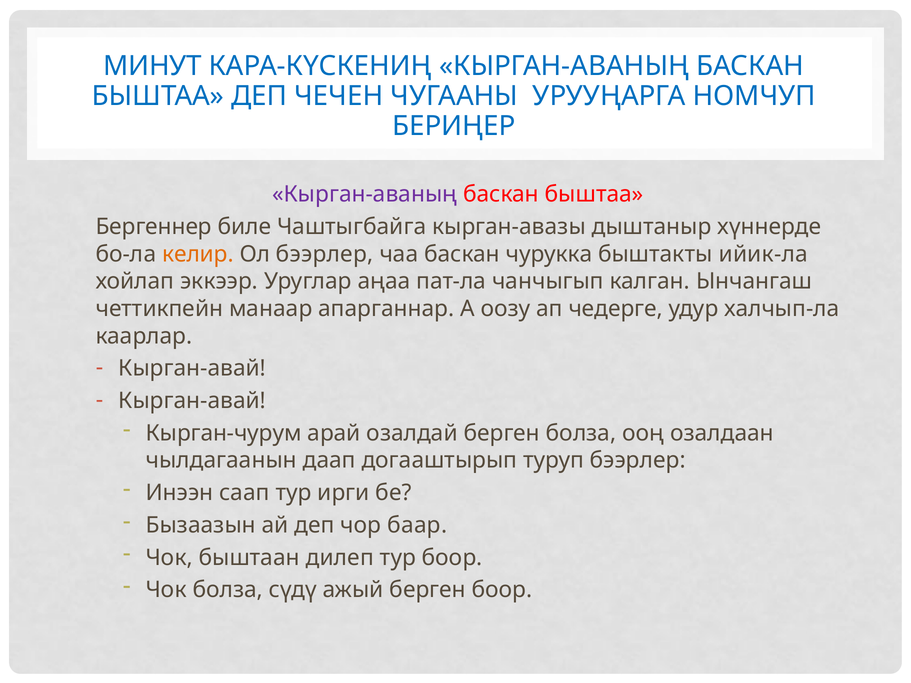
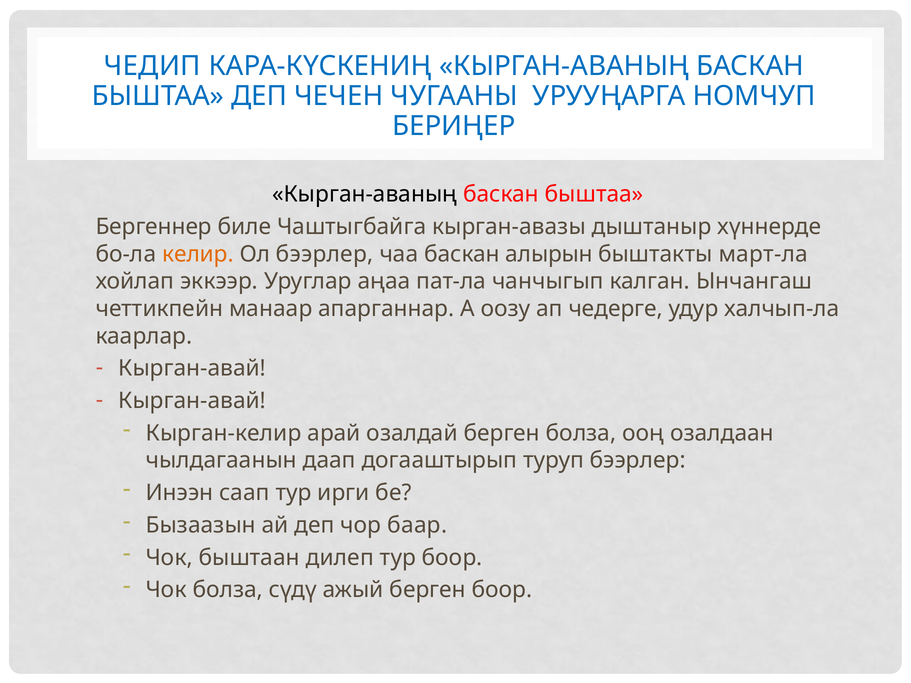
МИНУТ: МИНУТ -> ЧЕДИП (152, 66)
Кырган-аваның colour: purple -> black (365, 194)
чурукка: чурукка -> алырын (549, 254)
ийик-ла: ийик-ла -> март-ла (763, 254)
Кырган-чурум: Кырган-чурум -> Кырган-келир (224, 433)
